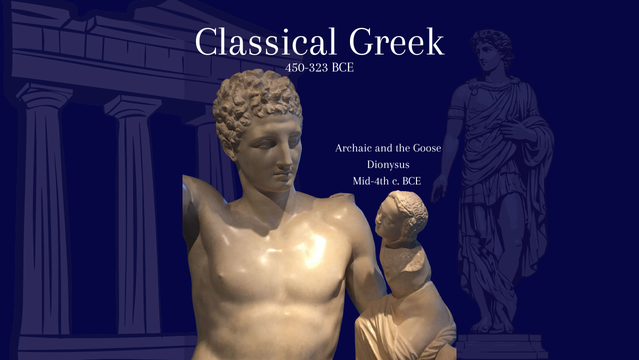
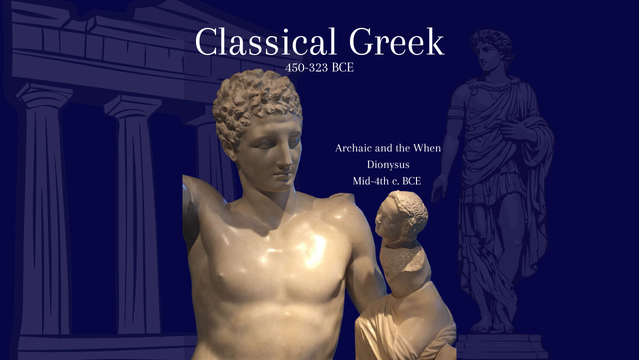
Goose: Goose -> When (427, 148)
